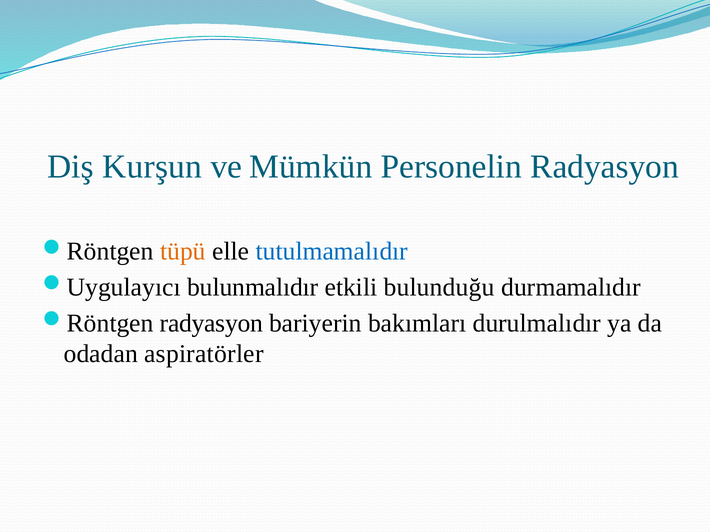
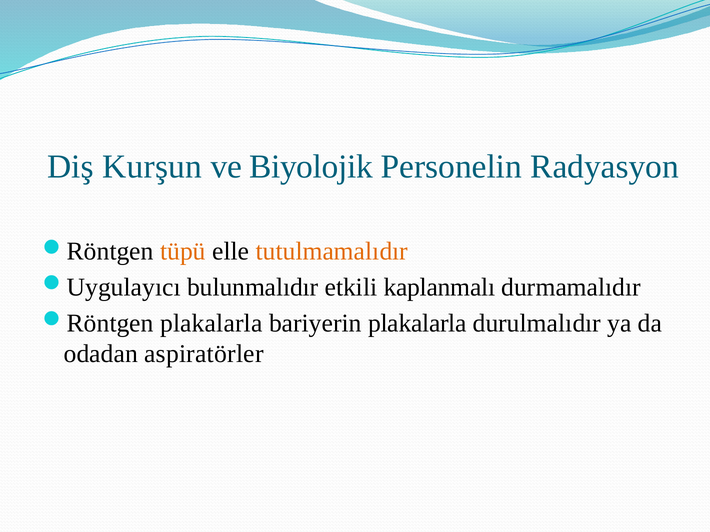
Mümkün: Mümkün -> Biyolojik (311, 167)
tutulmamalıdır colour: blue -> orange (332, 252)
bulunduğu: bulunduğu -> kaplanmalı (439, 288)
radyasyon: radyasyon -> plakalarla (211, 324)
bariyerin bakımları: bakımları -> plakalarla (417, 324)
